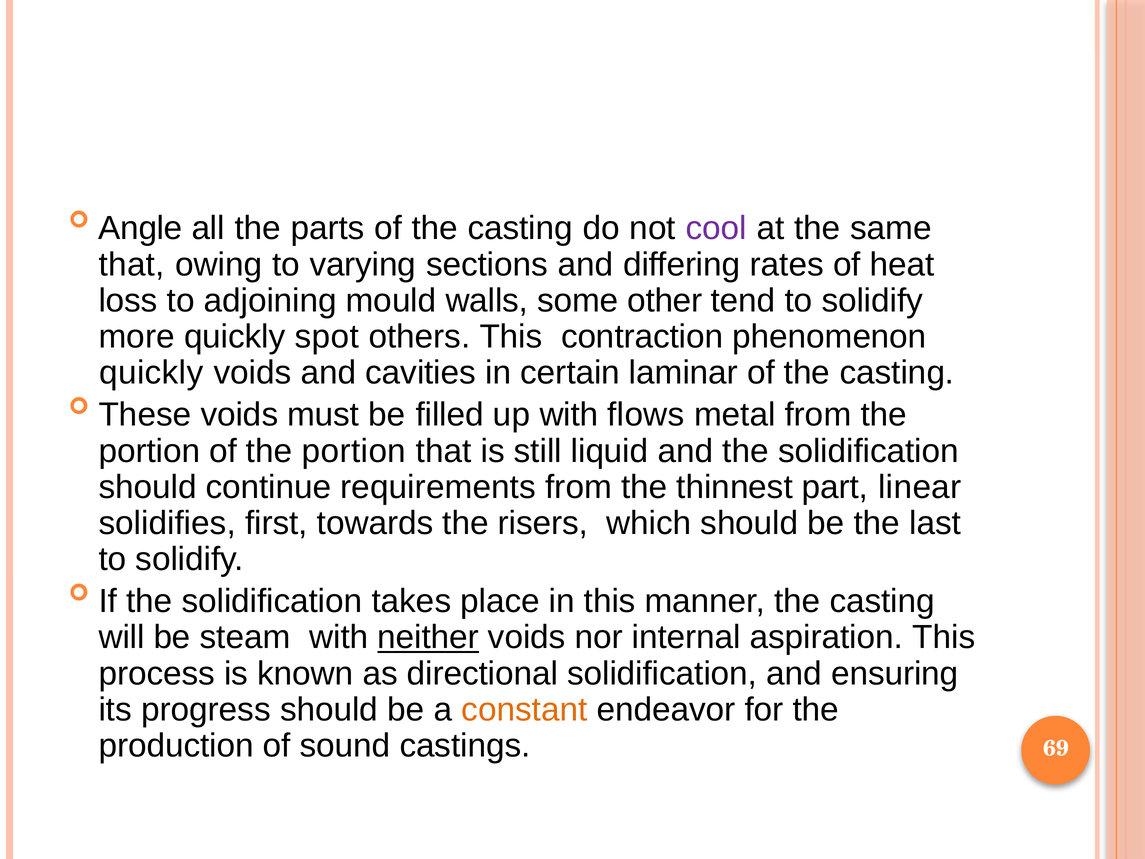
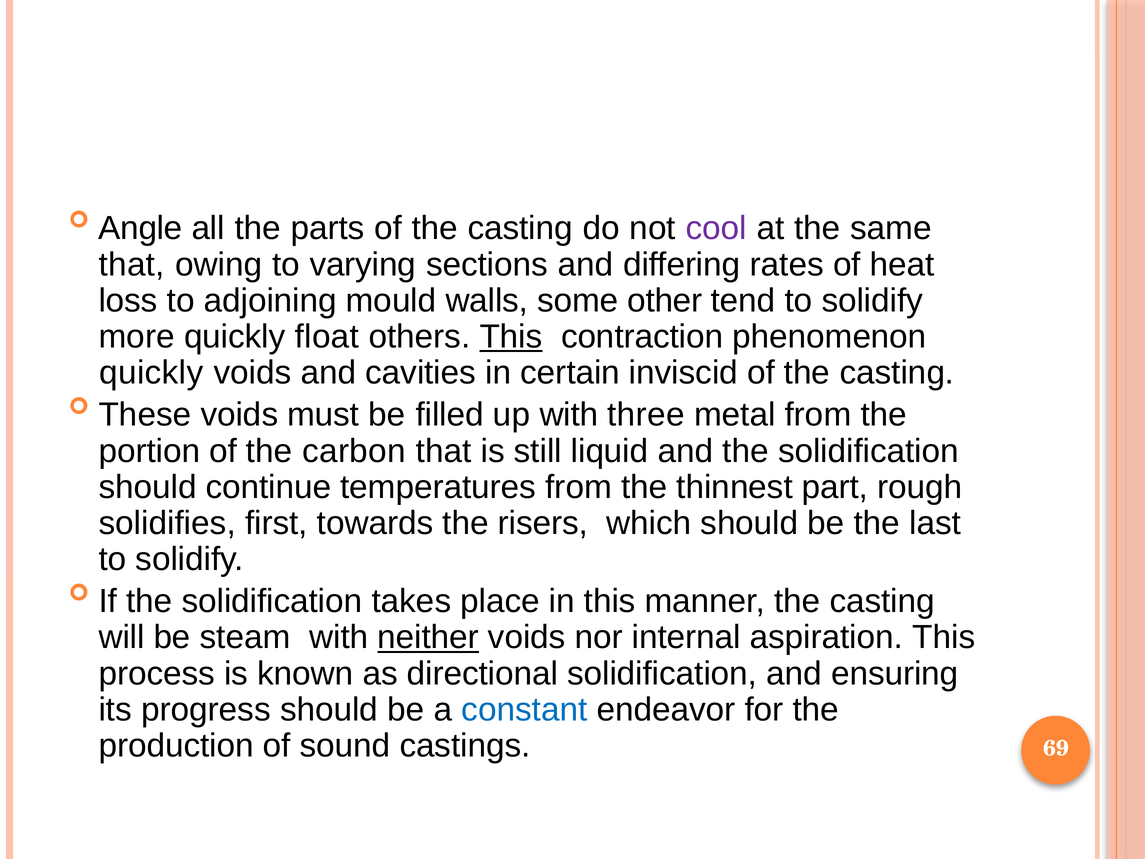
spot: spot -> float (327, 337)
This underline: none -> present (511, 337)
laminar: laminar -> inviscid (684, 373)
flows: flows -> three (646, 415)
of the portion: portion -> carbon (354, 451)
requirements: requirements -> temperatures (438, 487)
linear: linear -> rough (920, 487)
constant colour: orange -> blue (525, 709)
